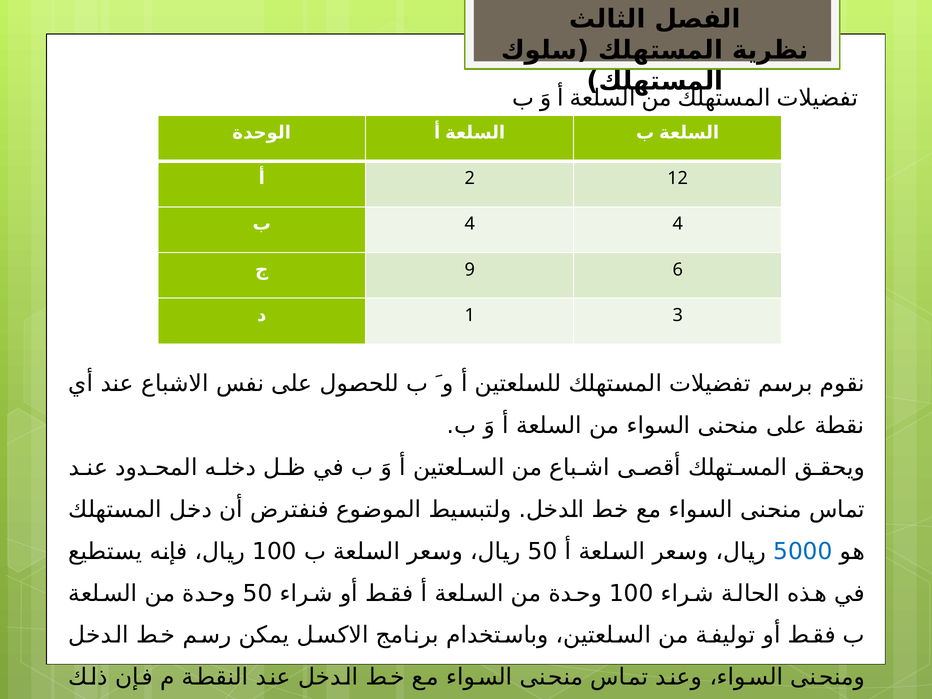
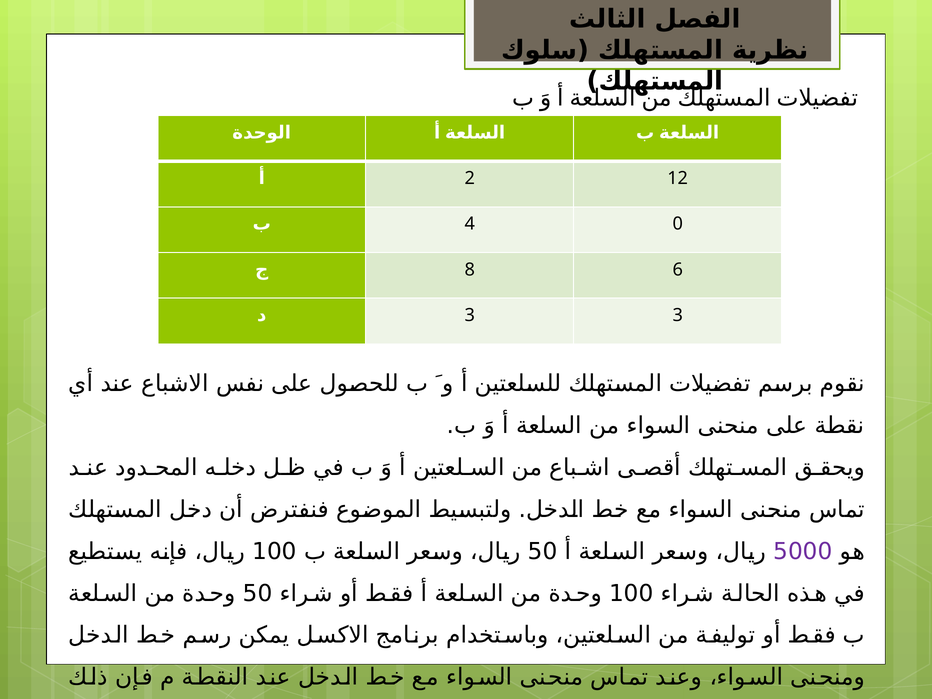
4 4: 4 -> 0 (678, 224)
9: 9 -> 8 (470, 270)
1: 1 -> 3 (470, 315)
5000 colour: blue -> purple (803, 551)
